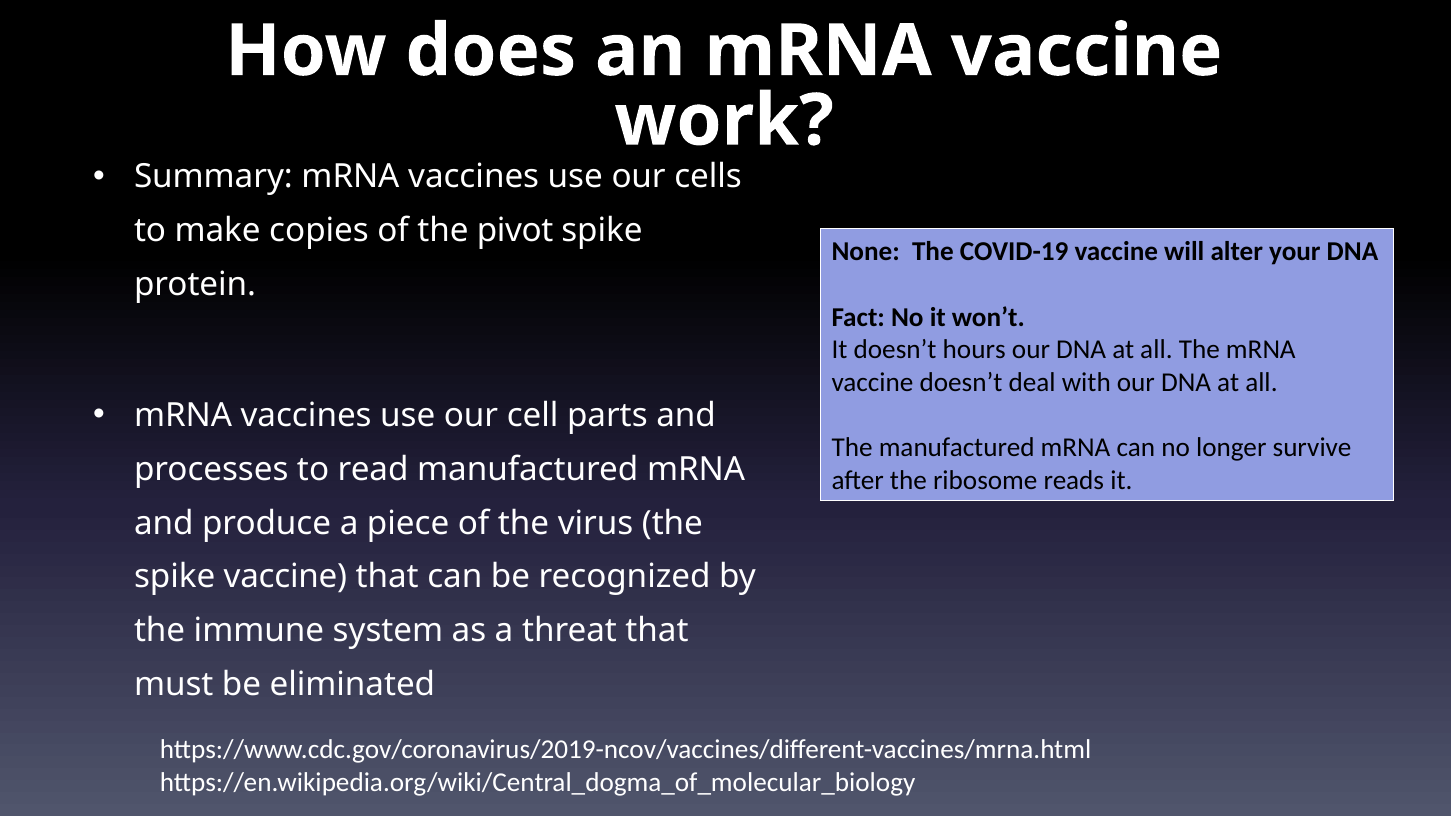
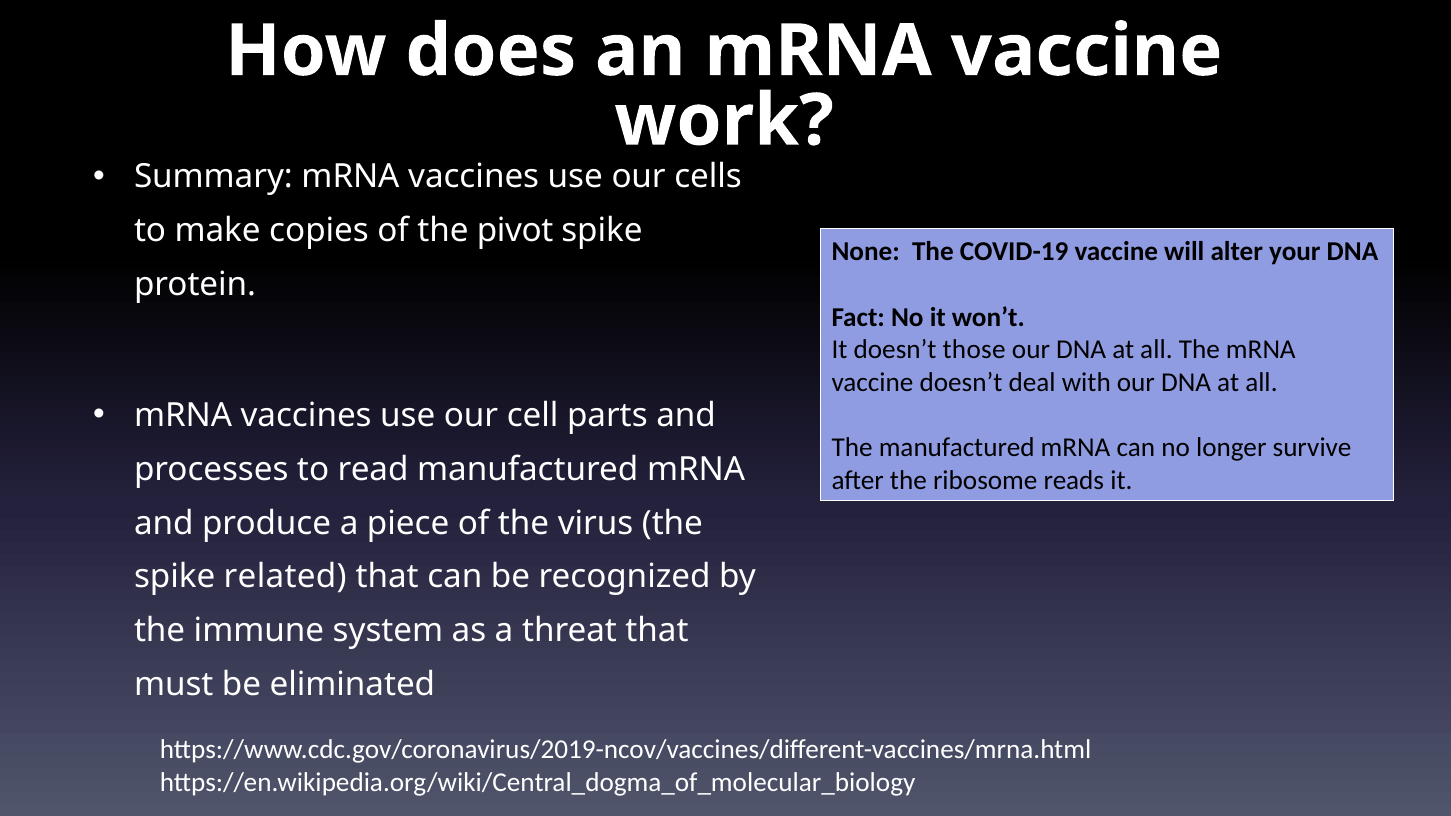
hours: hours -> those (974, 350)
spike vaccine: vaccine -> related (285, 577)
